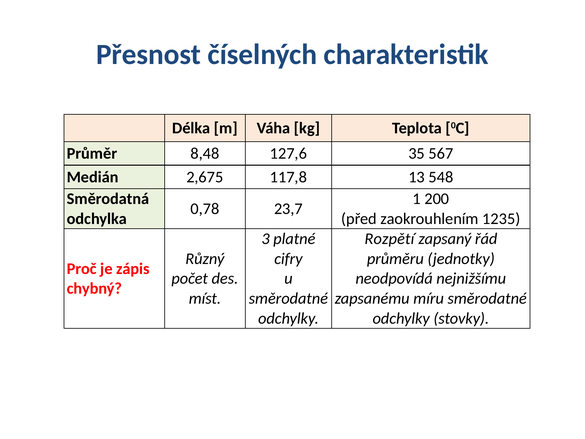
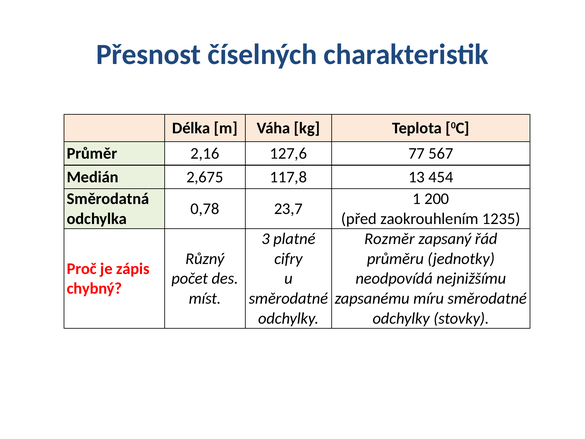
8,48: 8,48 -> 2,16 (205, 153)
35: 35 -> 77 (417, 153)
548: 548 -> 454 (441, 177)
Rozpětí: Rozpětí -> Rozměr (389, 239)
